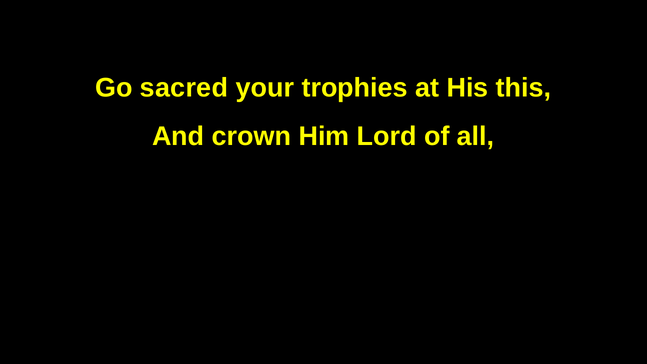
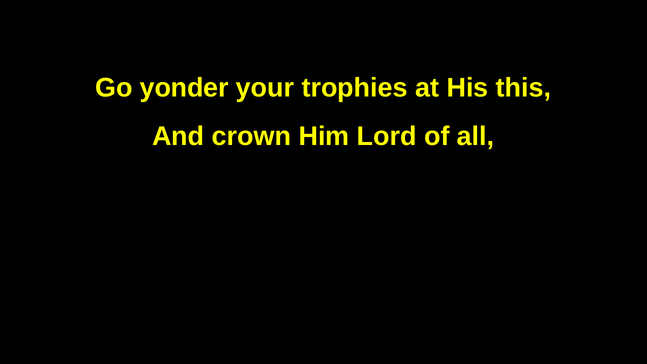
sacred: sacred -> yonder (184, 88)
